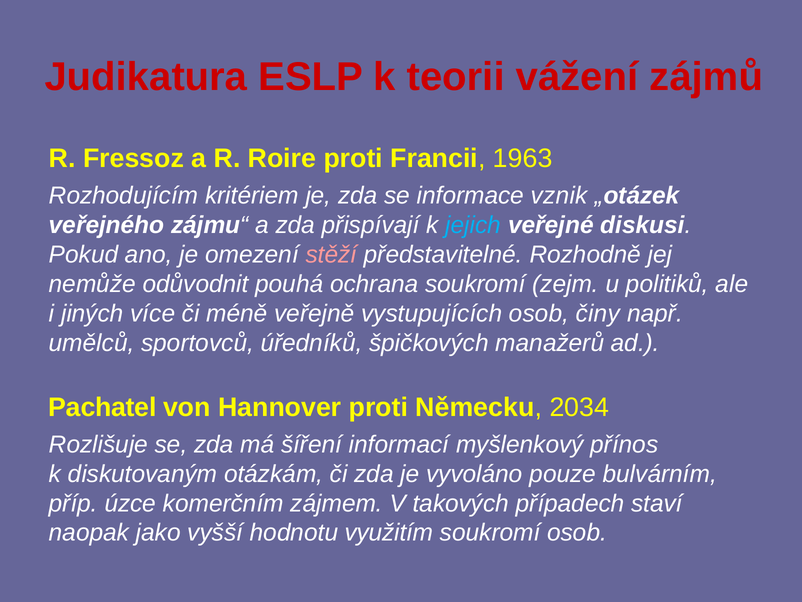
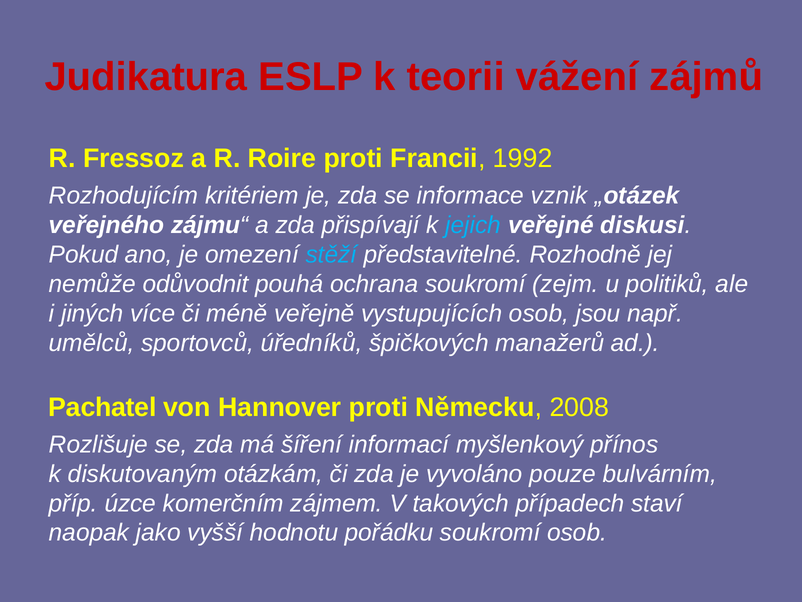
1963: 1963 -> 1992 (523, 158)
stěží colour: pink -> light blue (331, 254)
činy: činy -> jsou (598, 313)
2034: 2034 -> 2008 (579, 407)
využitím: využitím -> pořádku (389, 532)
